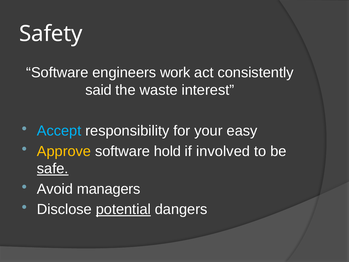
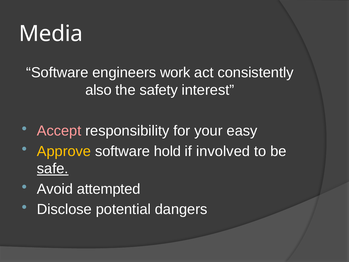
Safety: Safety -> Media (51, 34)
said: said -> also (99, 90)
waste: waste -> safety (159, 90)
Accept colour: light blue -> pink (59, 131)
managers: managers -> attempted (109, 189)
potential underline: present -> none (123, 209)
